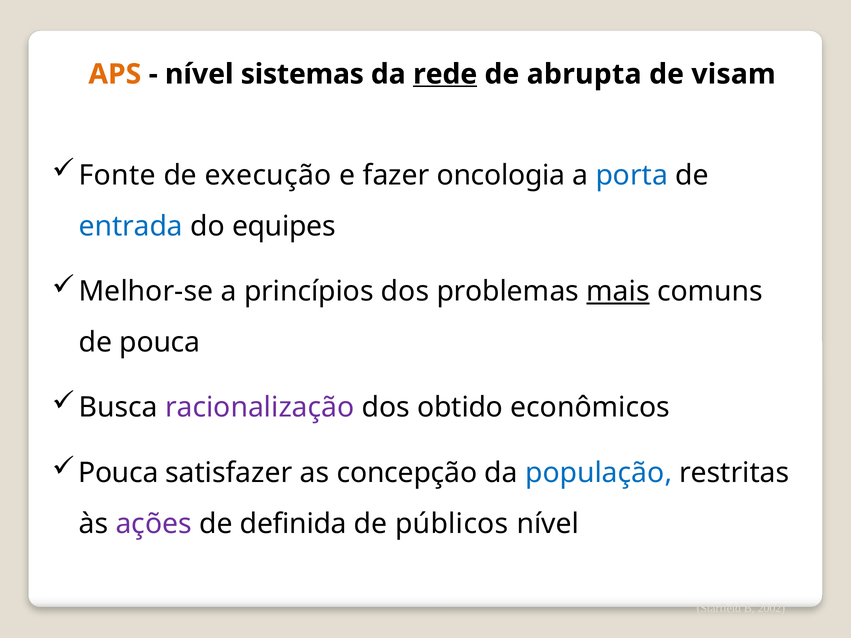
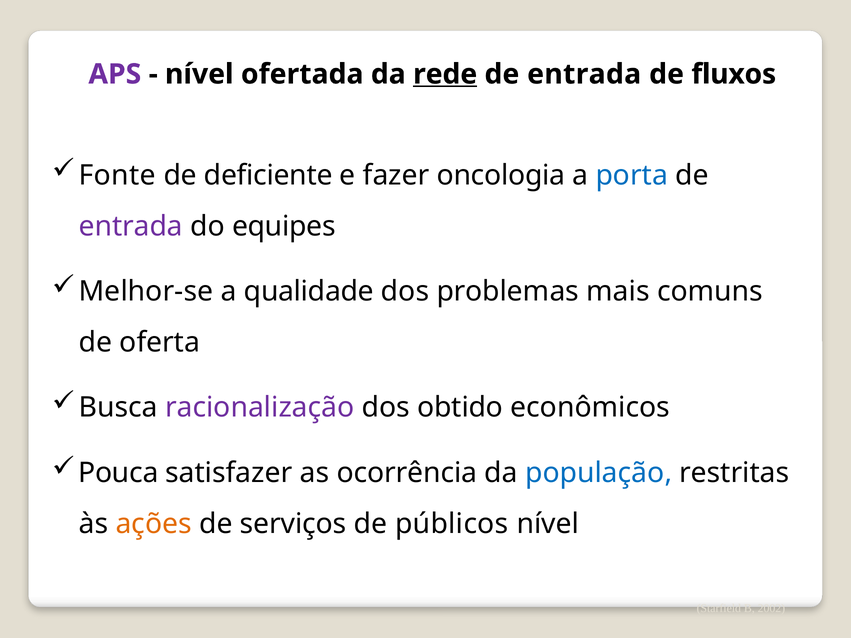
APS colour: orange -> purple (115, 74)
sistemas: sistemas -> ofertada (302, 74)
abrupta: abrupta -> entrada (584, 74)
visam: visam -> fluxos (734, 74)
execução: execução -> deficiente (268, 175)
entrada colour: blue -> purple (131, 226)
princípios: princípios -> qualidade (309, 292)
mais underline: present -> none (618, 292)
de pouca: pouca -> oferta (160, 343)
concepção: concepção -> ocorrência (407, 473)
ações colour: purple -> orange (154, 524)
definida: definida -> serviços (293, 524)
